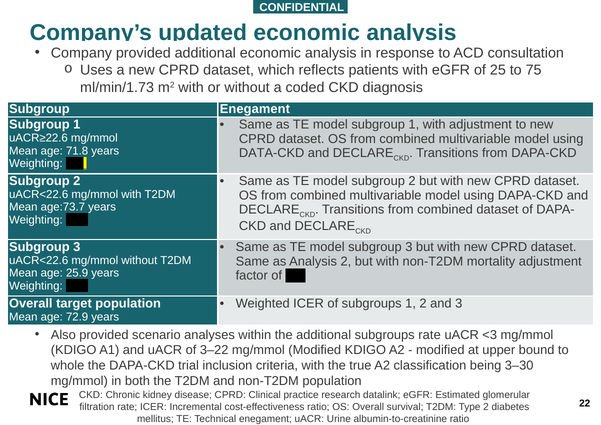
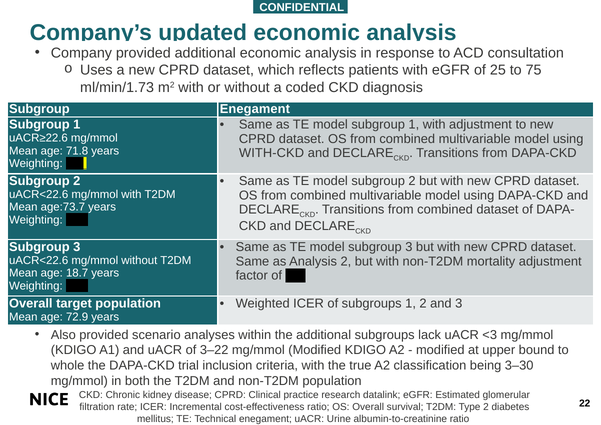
DATA-CKD: DATA-CKD -> WITH-CKD (272, 153)
25.9: 25.9 -> 18.7 (77, 273)
subgroups rate: rate -> lack (430, 335)
